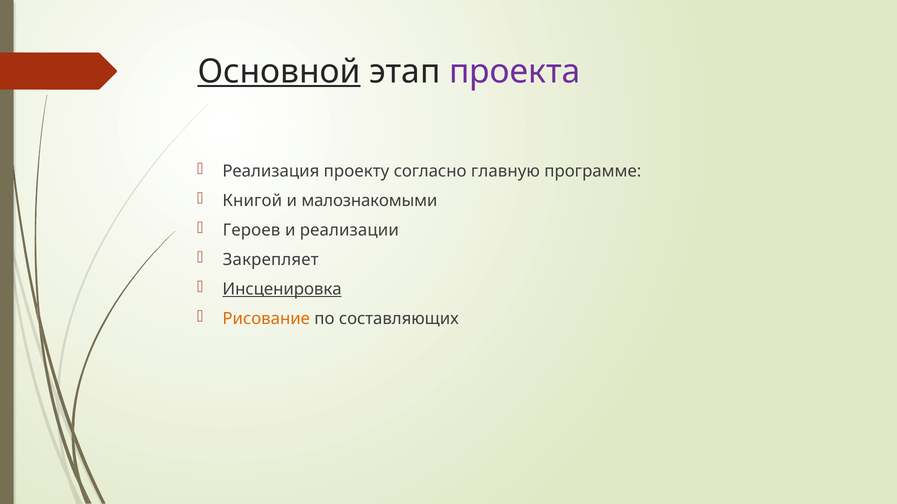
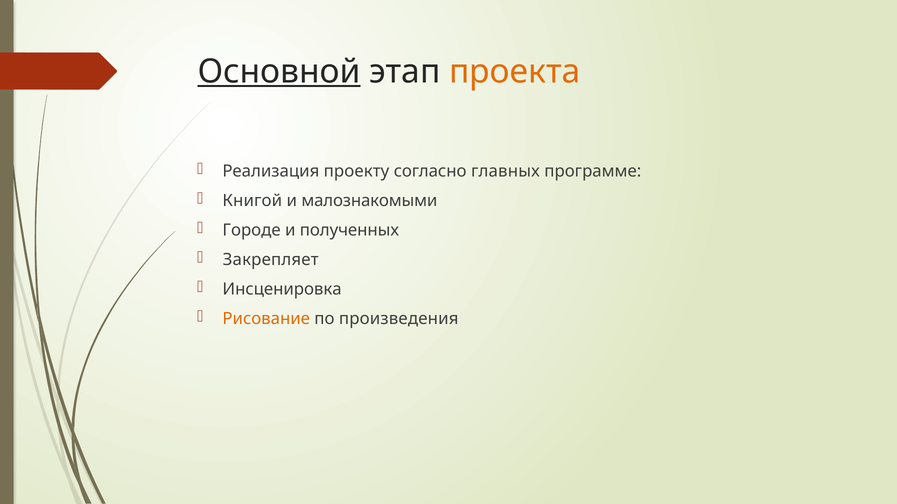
проекта colour: purple -> orange (515, 72)
главную: главную -> главных (505, 172)
Героев: Героев -> Городе (252, 231)
реализации: реализации -> полученных (349, 231)
Инсценировка underline: present -> none (282, 290)
составляющих: составляющих -> произведения (399, 319)
